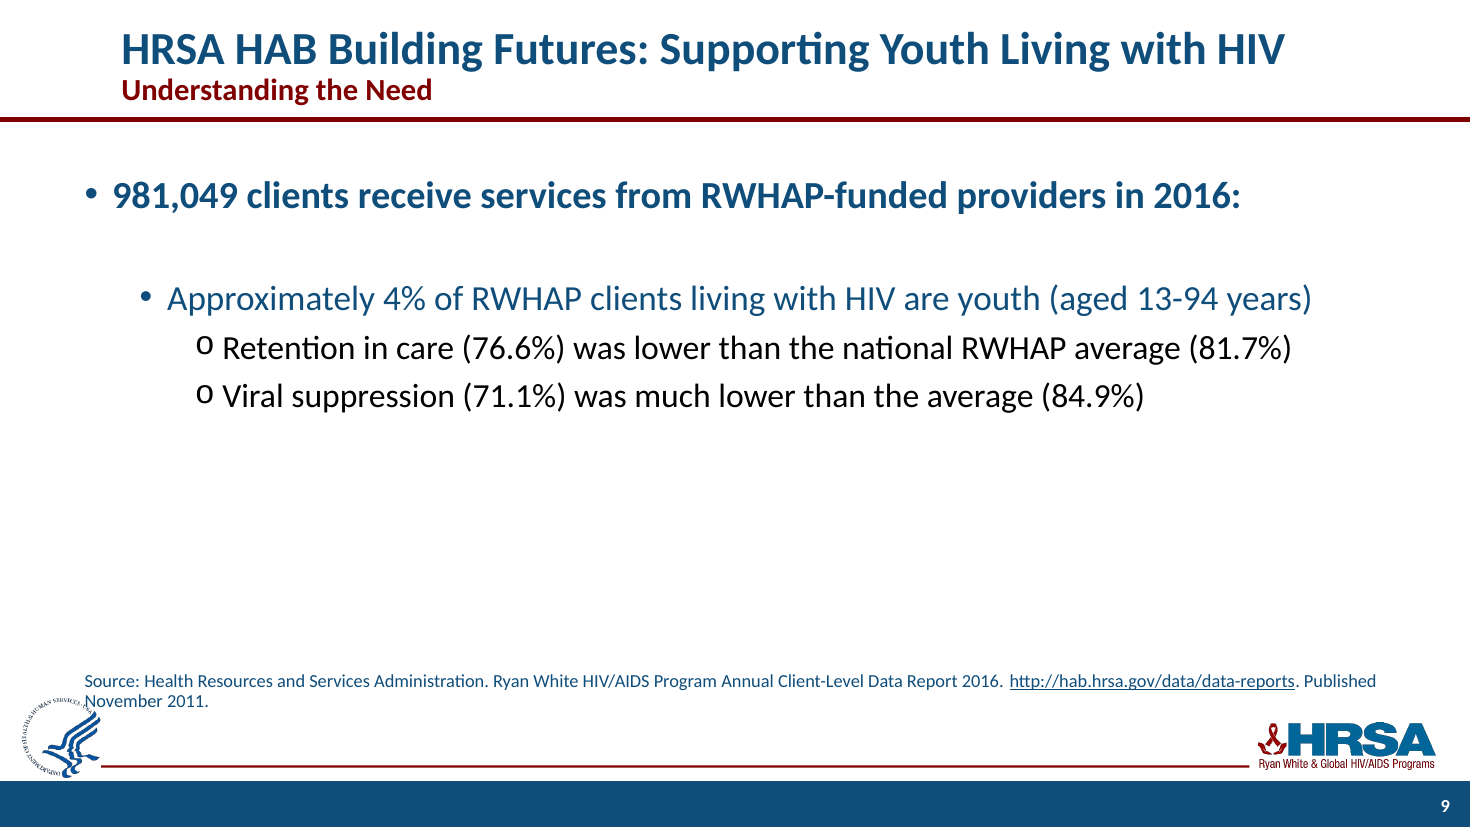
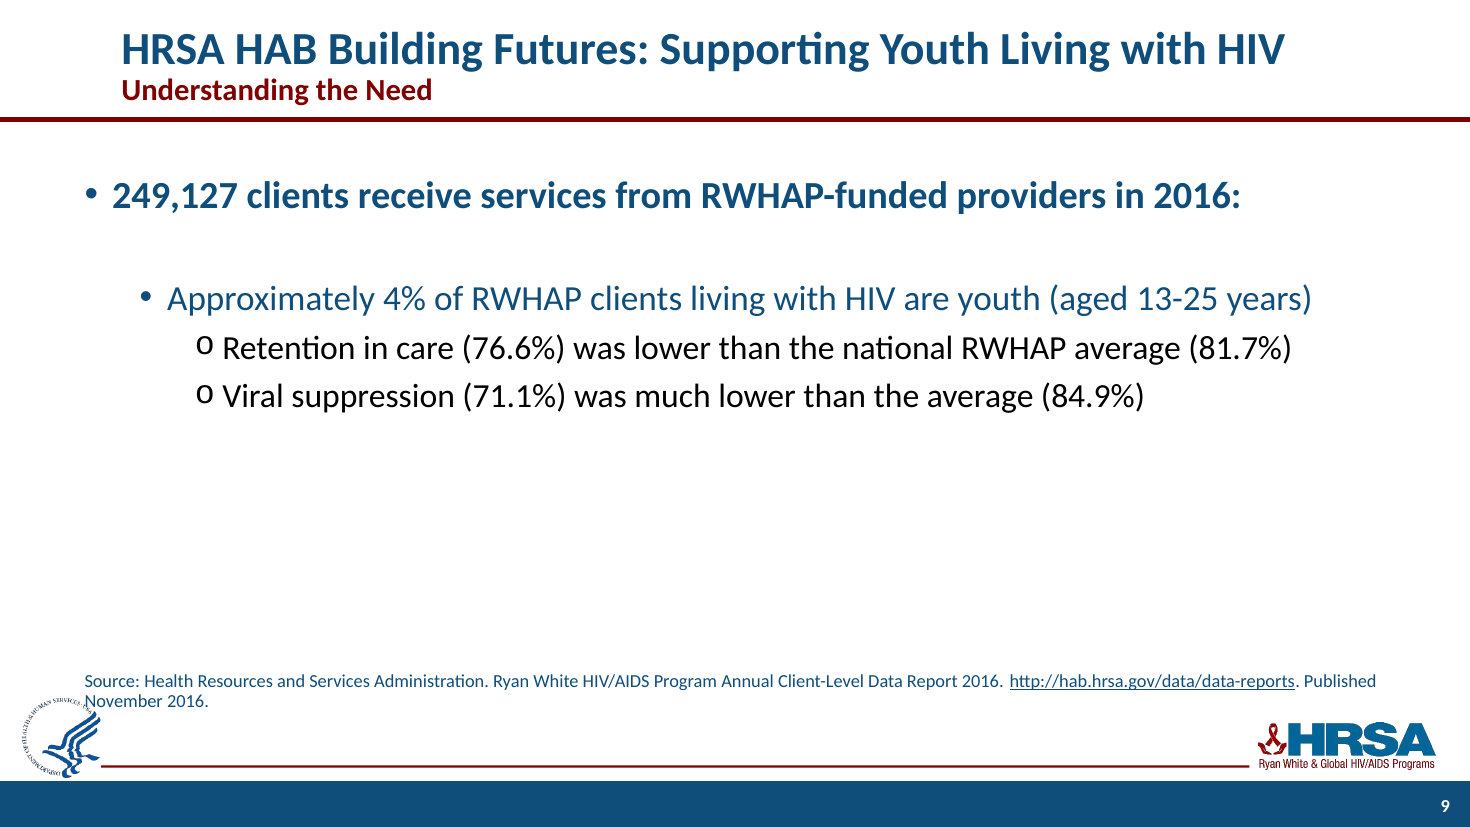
981,049: 981,049 -> 249,127 (175, 196)
13-94: 13-94 -> 13-25 (1178, 299)
November 2011: 2011 -> 2016 (188, 701)
